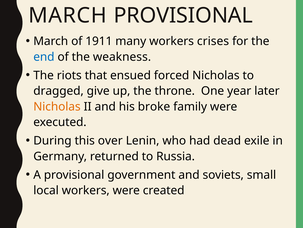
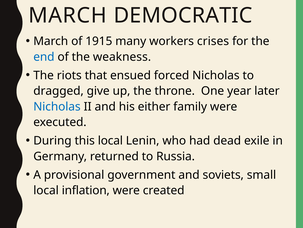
MARCH PROVISIONAL: PROVISIONAL -> DEMOCRATIC (183, 15)
1911: 1911 -> 1915 (99, 41)
Nicholas colour: orange -> blue (57, 106)
broke: broke -> either (154, 106)
this over: over -> local (110, 140)
local workers: workers -> inflation (86, 190)
